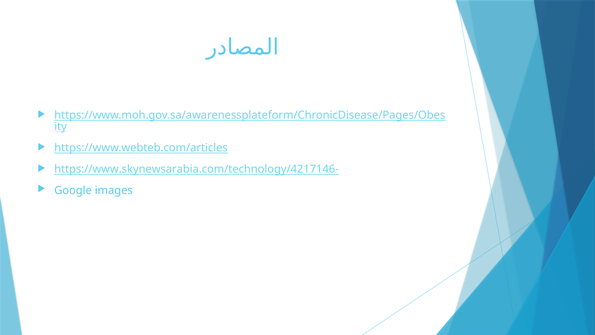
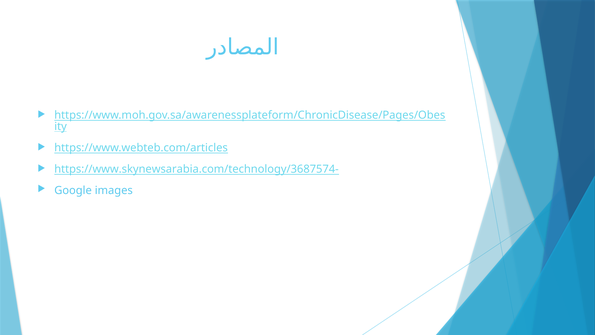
https://www.skynewsarabia.com/technology/4217146-: https://www.skynewsarabia.com/technology/4217146- -> https://www.skynewsarabia.com/technology/3687574- (196, 169)
